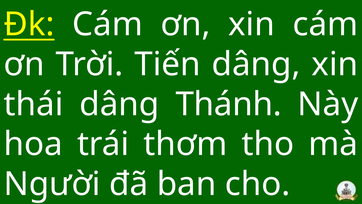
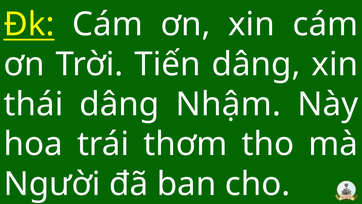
Thánh: Thánh -> Nhậm (228, 104)
